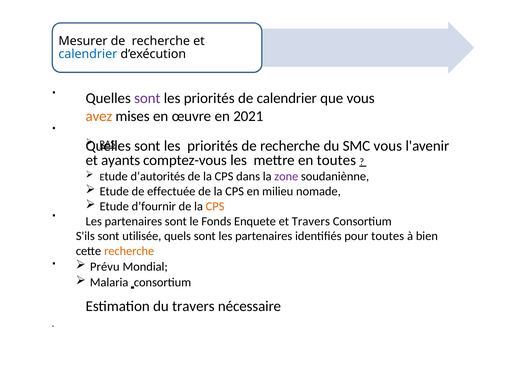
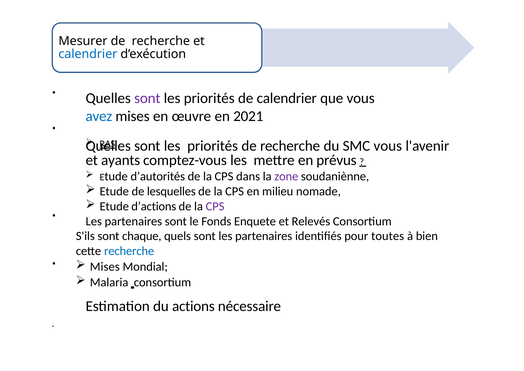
avez colour: orange -> blue (99, 116)
en toutes: toutes -> prévus (336, 160)
effectuée: effectuée -> lesquelles (171, 191)
d’fournir: d’fournir -> d’actions (154, 206)
CPS colour: orange -> purple (215, 206)
et Travers: Travers -> Relevés (311, 221)
utilisée: utilisée -> chaque (142, 236)
recherche colour: orange -> blue (129, 251)
Prévu: Prévu -> Mises (105, 266)
du travers: travers -> actions (193, 306)
